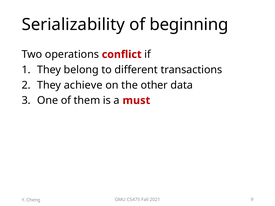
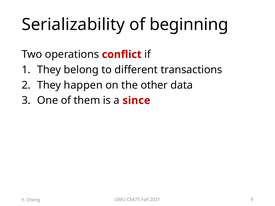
achieve: achieve -> happen (83, 85)
must: must -> since (136, 101)
